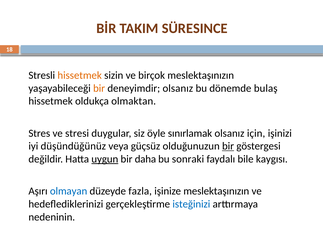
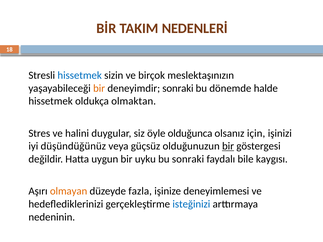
SÜRESINCE: SÜRESINCE -> NEDENLERİ (195, 28)
hissetmek colour: orange -> blue (80, 75)
deneyimdir olsanız: olsanız -> sonraki (178, 88)
bulaş: bulaş -> halde (266, 88)
stresi: stresi -> halini (77, 133)
sınırlamak: sınırlamak -> olduğunca (190, 133)
uygun underline: present -> none (105, 159)
daha: daha -> uyku (145, 159)
olmayan colour: blue -> orange (69, 191)
işinize meslektaşınızın: meslektaşınızın -> deneyimlemesi (216, 191)
